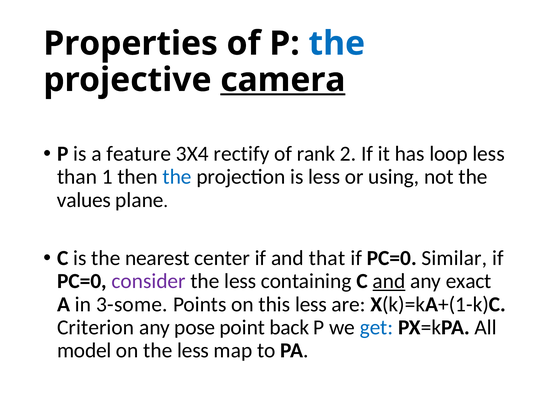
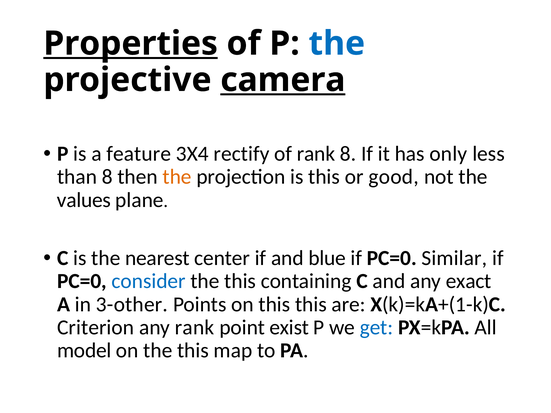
Properties underline: none -> present (131, 44)
rank 2: 2 -> 8 (348, 154)
loop: loop -> only (448, 154)
than 1: 1 -> 8 (107, 177)
the colour: blue -> orange (177, 177)
is less: less -> this (324, 177)
using: using -> good (394, 177)
that: that -> blue (327, 258)
consider colour: purple -> blue (149, 281)
less: less -> this (240, 281)
and underline: present -> none (389, 281)
3-some: 3-some -> 3-other (132, 305)
this less: less -> this (311, 305)
any pose: pose -> rank (195, 328)
back: back -> exist (289, 328)
on the less: less -> this (193, 351)
